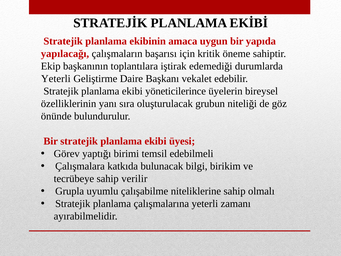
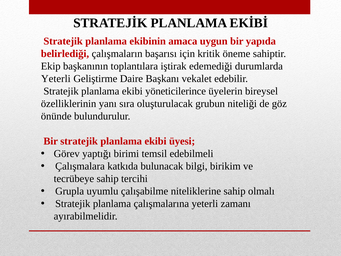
yapılacağı: yapılacağı -> belirlediği (65, 54)
verilir: verilir -> tercihi (134, 179)
